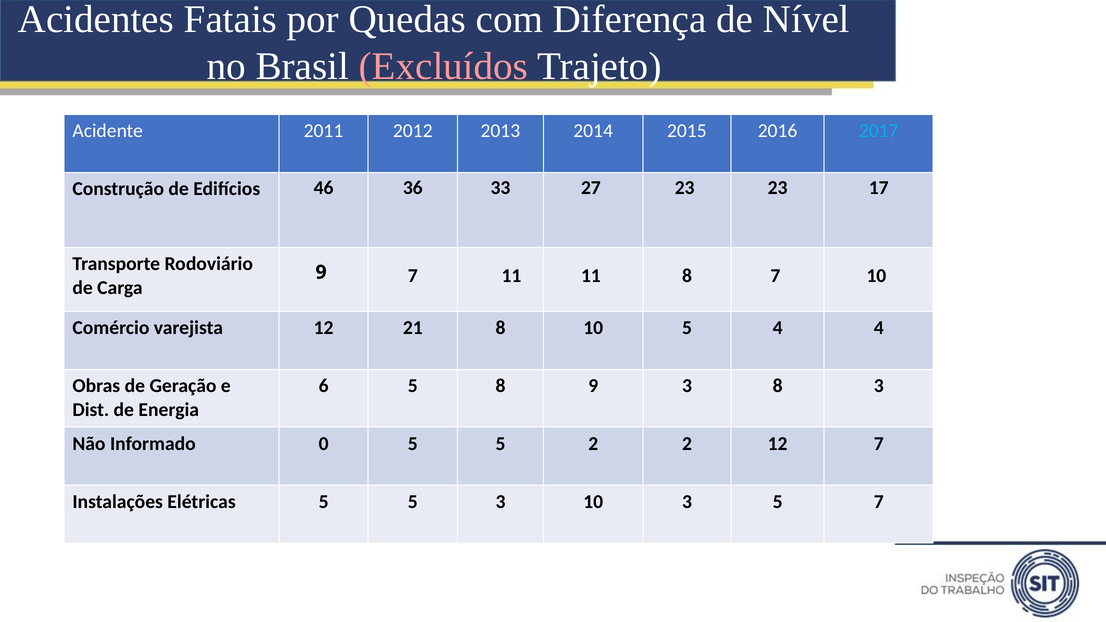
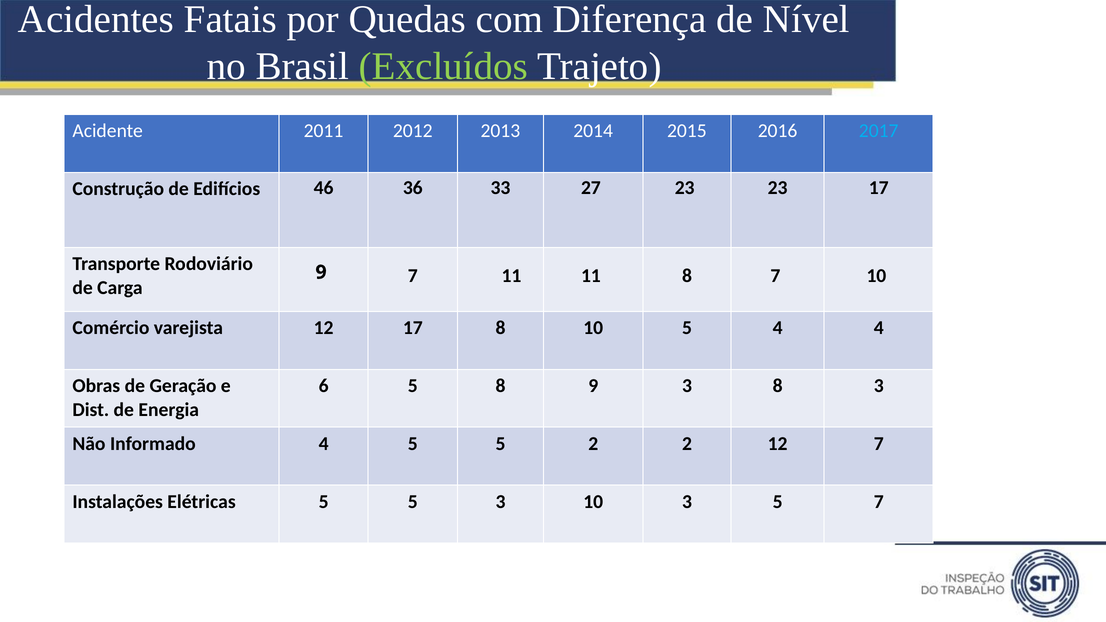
Excluídos colour: pink -> light green (443, 66)
12 21: 21 -> 17 (413, 328)
Informado 0: 0 -> 4 (324, 444)
